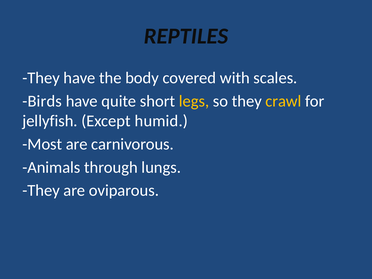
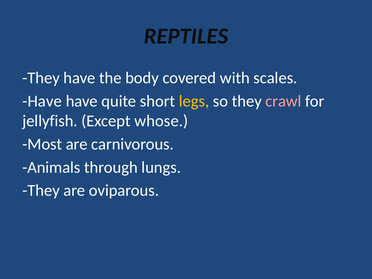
Birds: Birds -> Have (42, 101)
crawl colour: yellow -> pink (283, 101)
humid: humid -> whose (161, 121)
